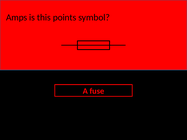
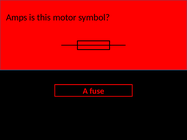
points: points -> motor (65, 17)
